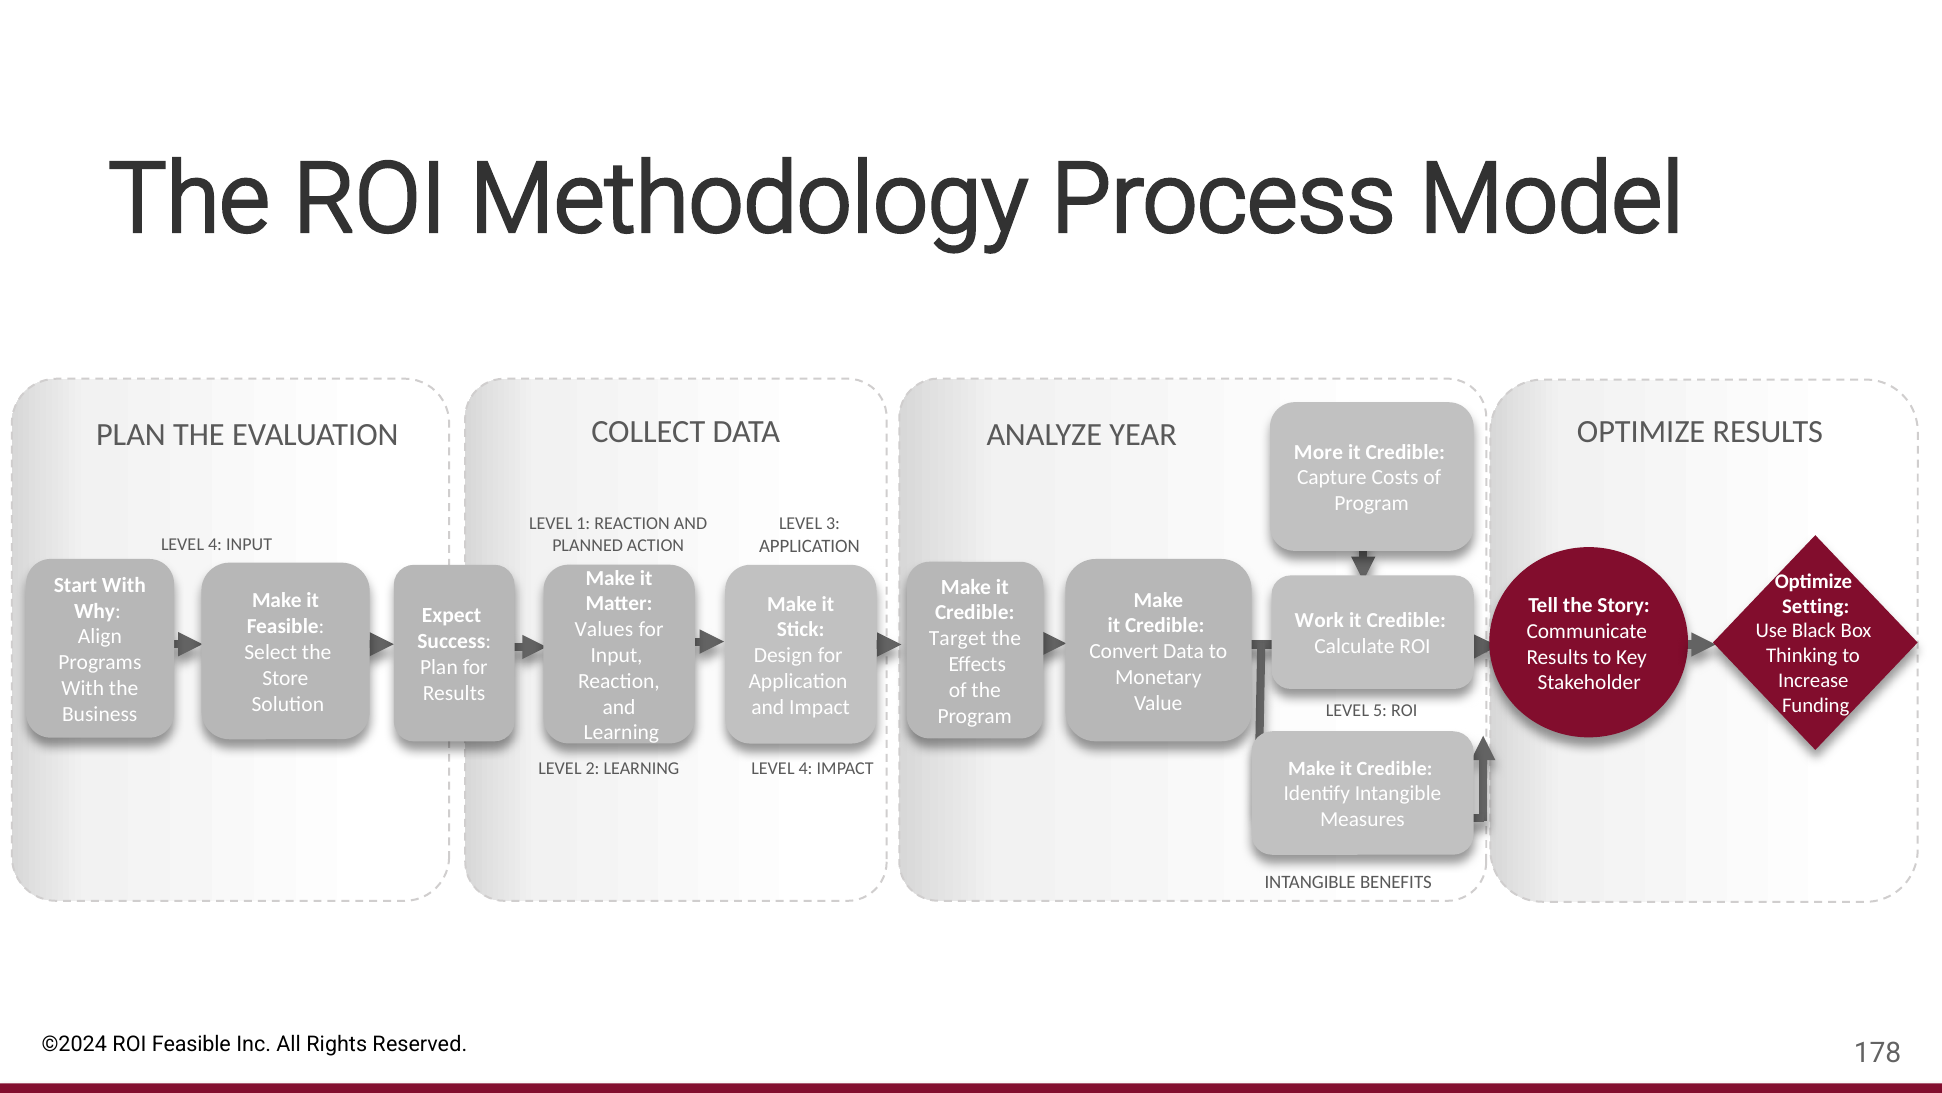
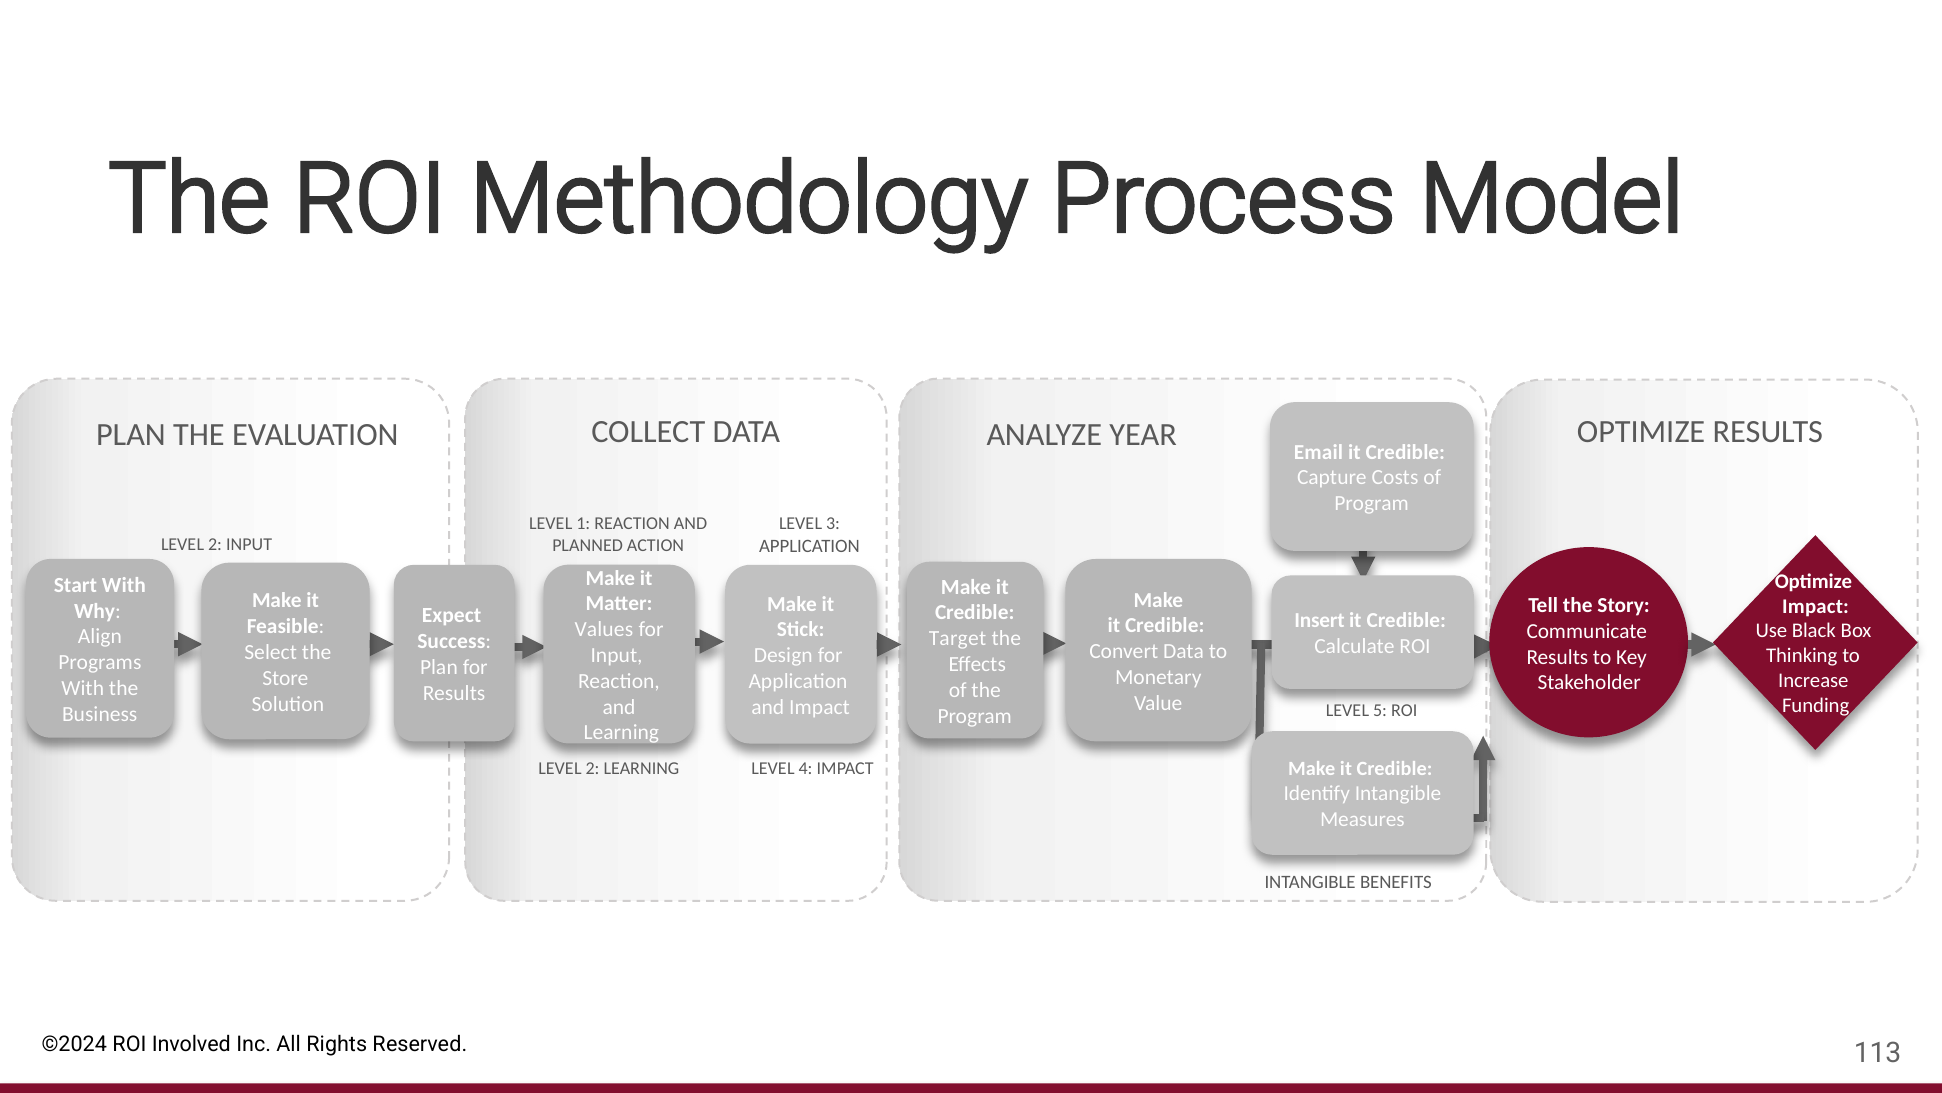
More: More -> Email (1319, 452)
4: 4 -> 2 (215, 544)
Setting: Setting -> Impact (1816, 606)
Work: Work -> Insert (1320, 620)
ROI Feasible: Feasible -> Involved (191, 1044)
178: 178 -> 113 (1878, 1053)
